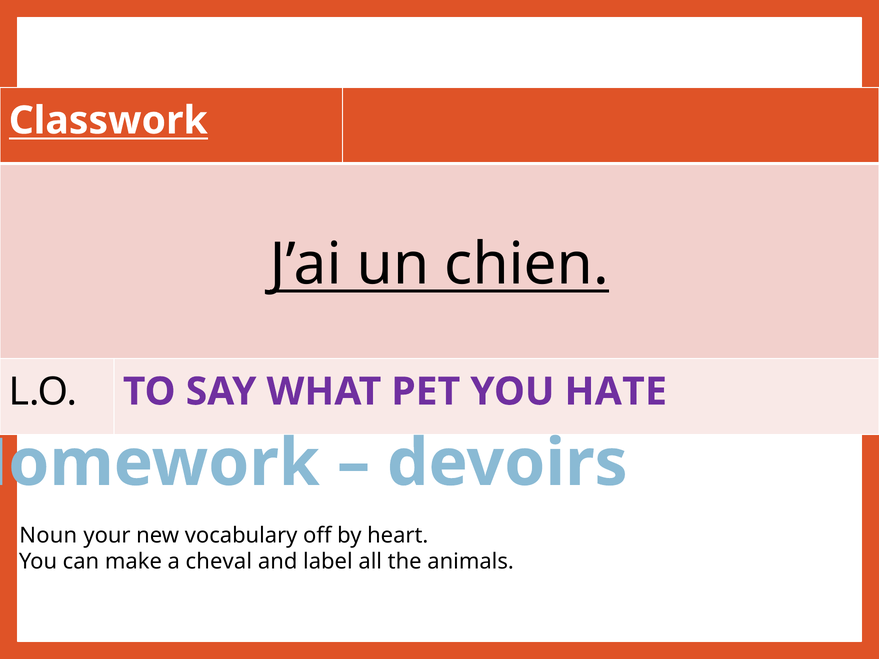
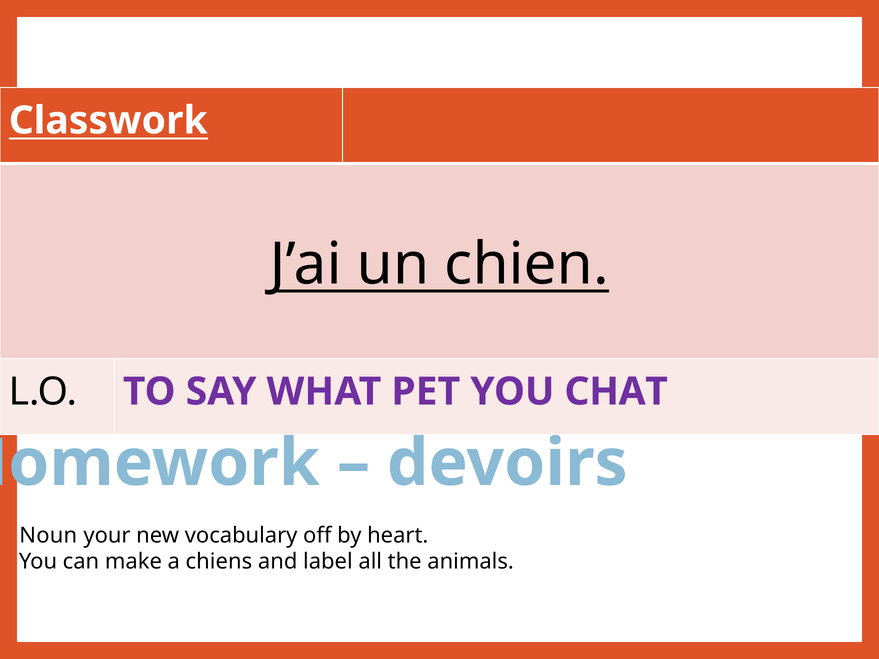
HATE: HATE -> CHAT (616, 392)
cheval: cheval -> chiens (219, 562)
